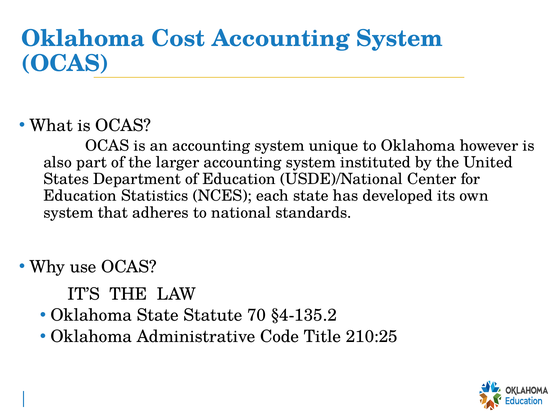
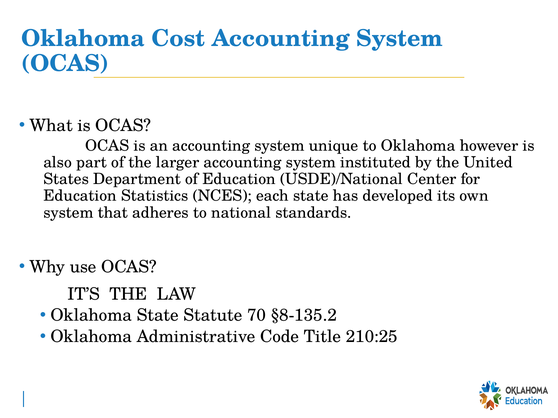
§4-135.2: §4-135.2 -> §8-135.2 (304, 316)
